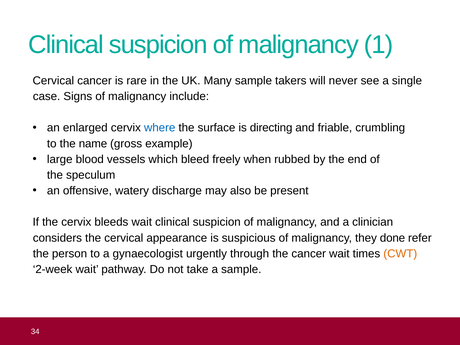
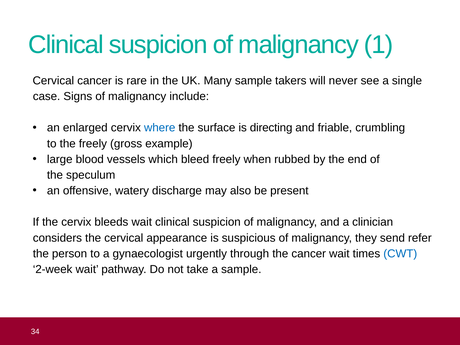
the name: name -> freely (93, 144)
done: done -> send (392, 238)
CWT colour: orange -> blue (400, 254)
